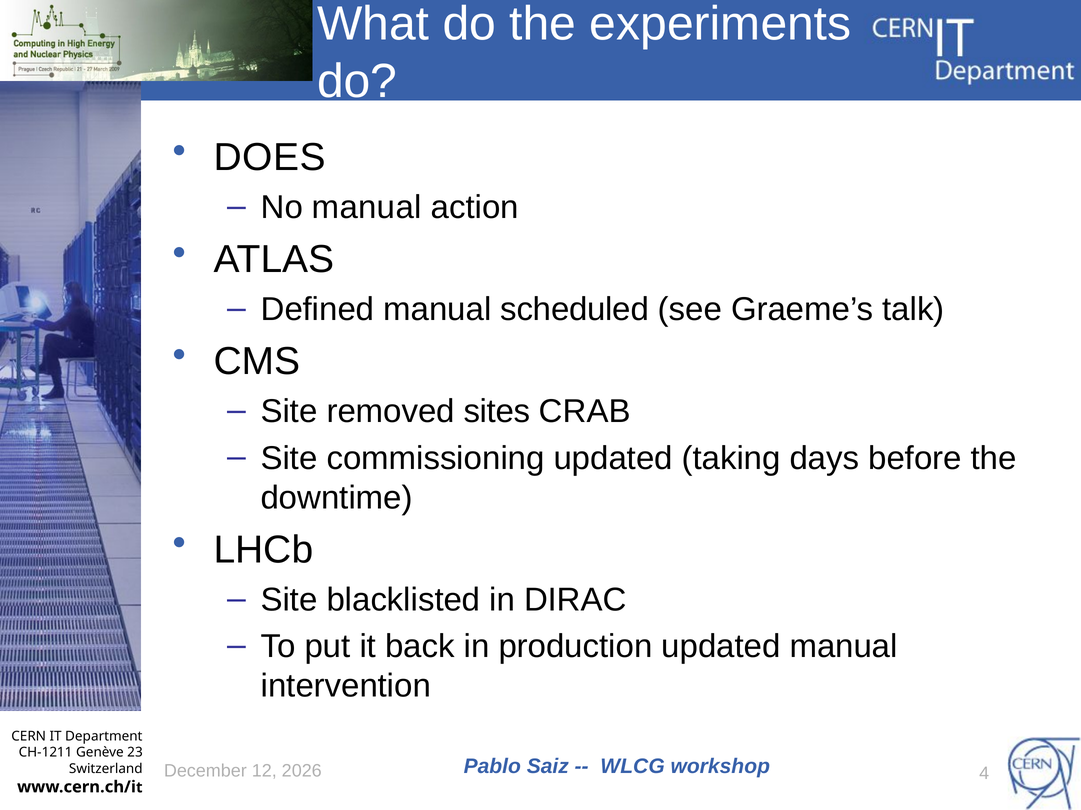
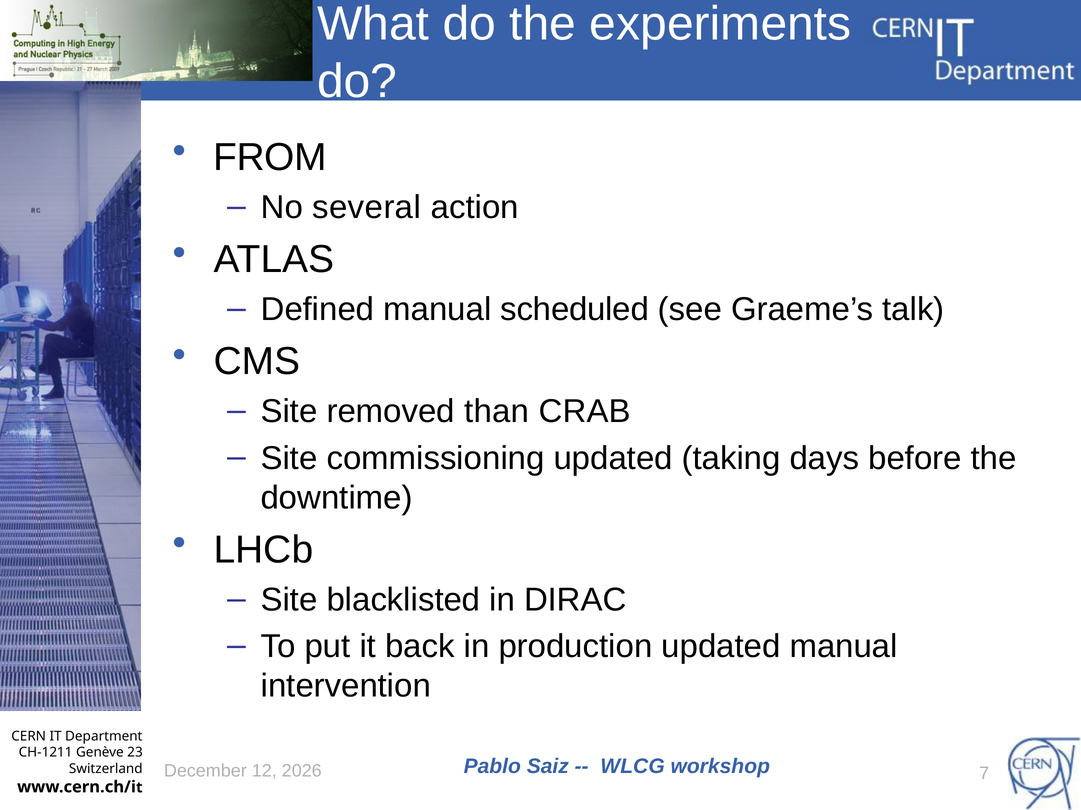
DOES: DOES -> FROM (270, 158)
No manual: manual -> several (367, 208)
sites: sites -> than (497, 412)
4: 4 -> 7 (984, 774)
